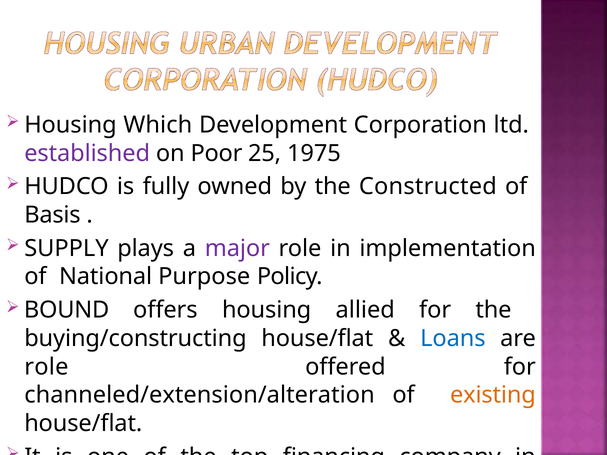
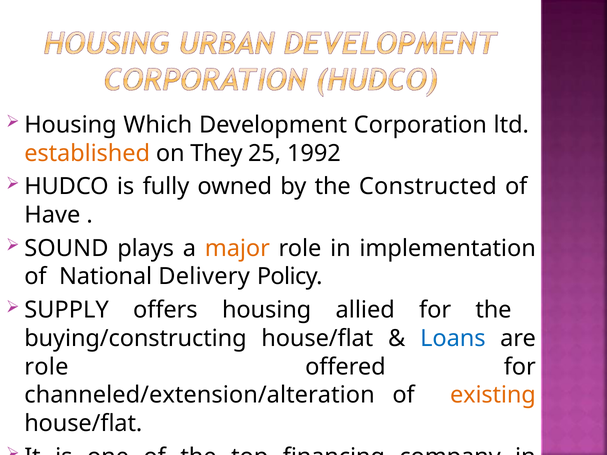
established colour: purple -> orange (87, 153)
Poor: Poor -> They (216, 153)
1975: 1975 -> 1992 (314, 153)
Basis: Basis -> Have (52, 215)
SUPPLY: SUPPLY -> SOUND (66, 248)
major colour: purple -> orange (237, 248)
Purpose: Purpose -> Delivery (204, 277)
BOUND: BOUND -> SUPPLY (67, 310)
